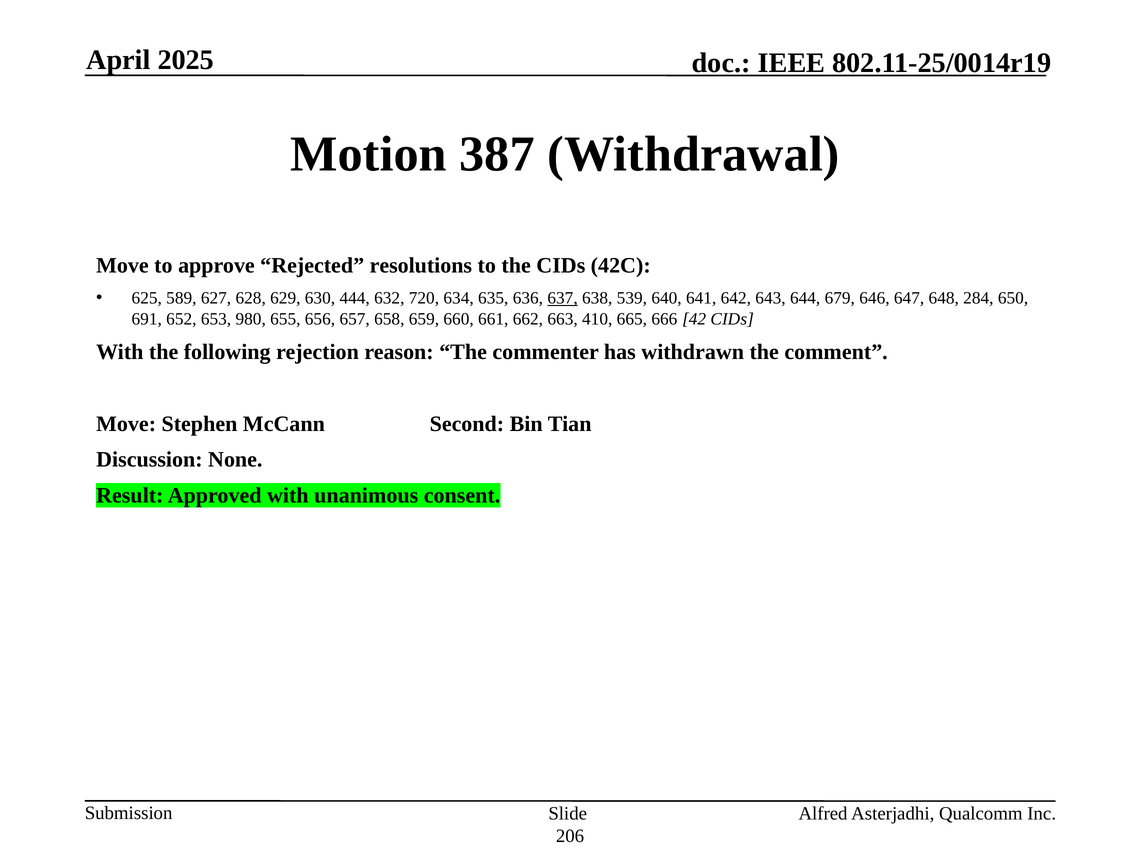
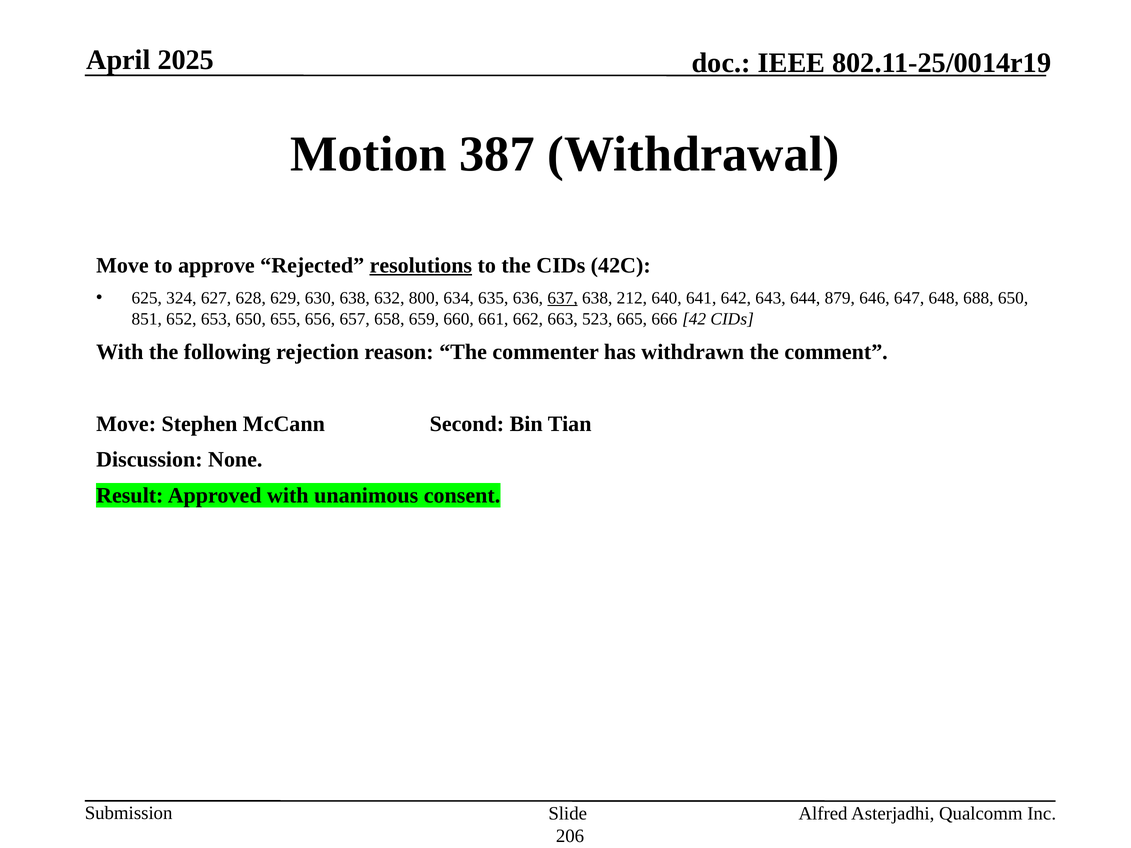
resolutions underline: none -> present (421, 265)
589: 589 -> 324 (181, 298)
630 444: 444 -> 638 (355, 298)
720: 720 -> 800 (424, 298)
539: 539 -> 212 (632, 298)
679: 679 -> 879 (840, 298)
284: 284 -> 688 (978, 298)
691: 691 -> 851 (147, 319)
653 980: 980 -> 650 (251, 319)
410: 410 -> 523 (597, 319)
